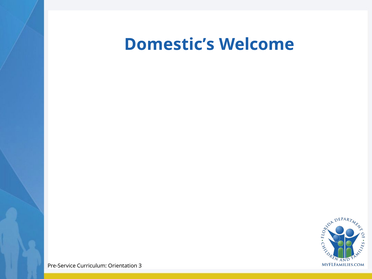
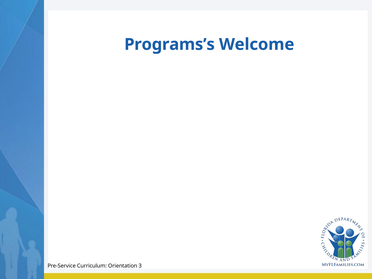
Domestic’s: Domestic’s -> Programs’s (170, 44)
